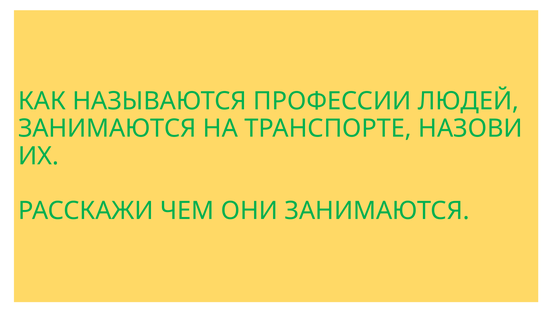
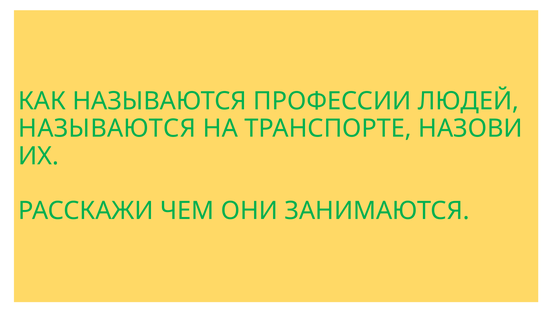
ЗАНИМАЮТСЯ: ЗАНИМАЮТСЯ -> НАЗЫВАЮТСЯ (107, 128)
